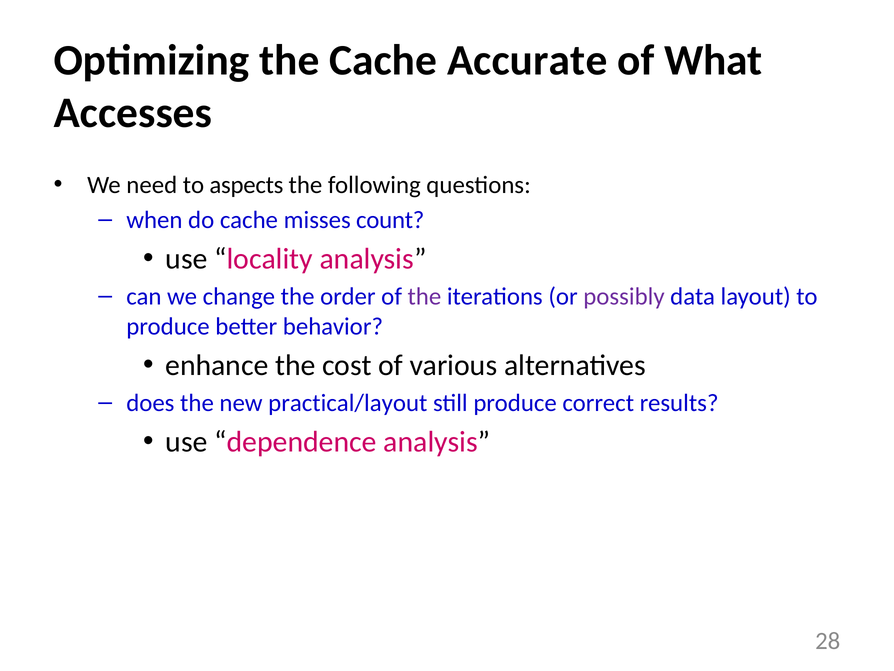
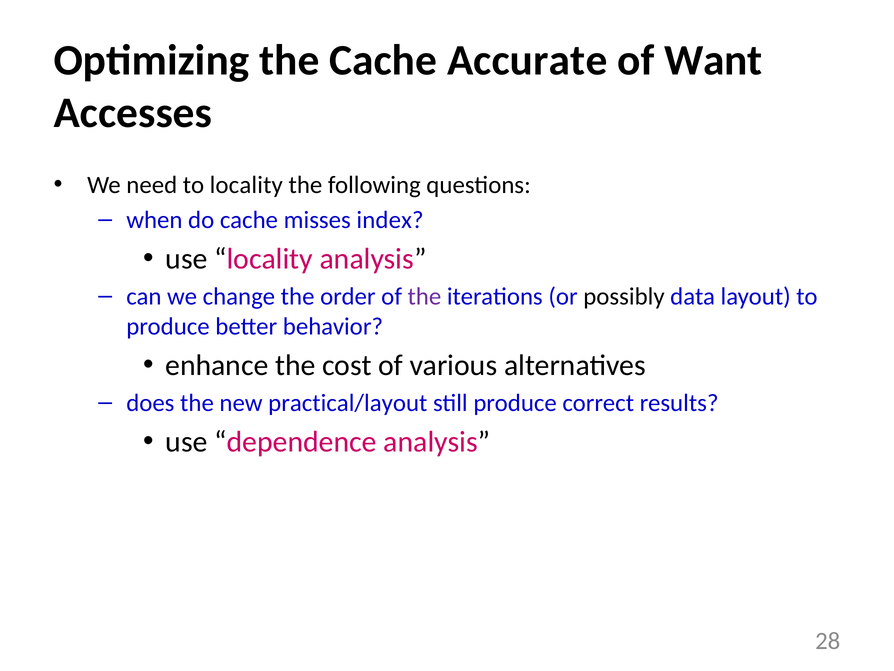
What: What -> Want (713, 60)
to aspects: aspects -> locality (246, 185)
count: count -> index (390, 220)
possibly colour: purple -> black (624, 296)
